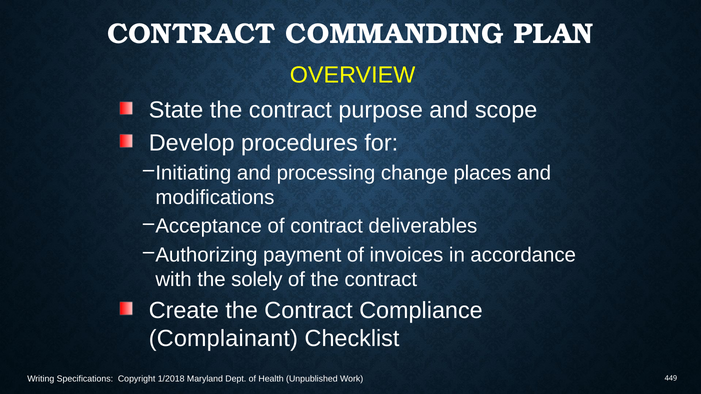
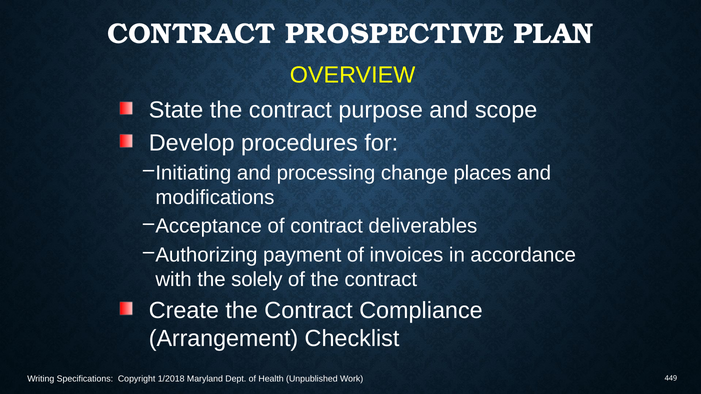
COMMANDING: COMMANDING -> PROSPECTIVE (394, 34)
Complainant: Complainant -> Arrangement (224, 339)
